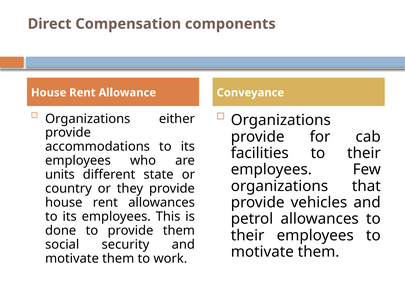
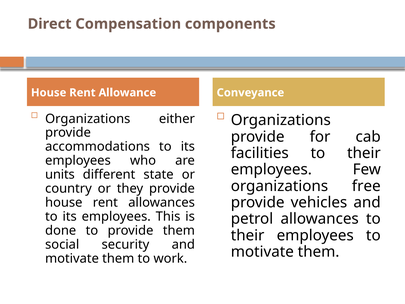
that: that -> free (366, 186)
